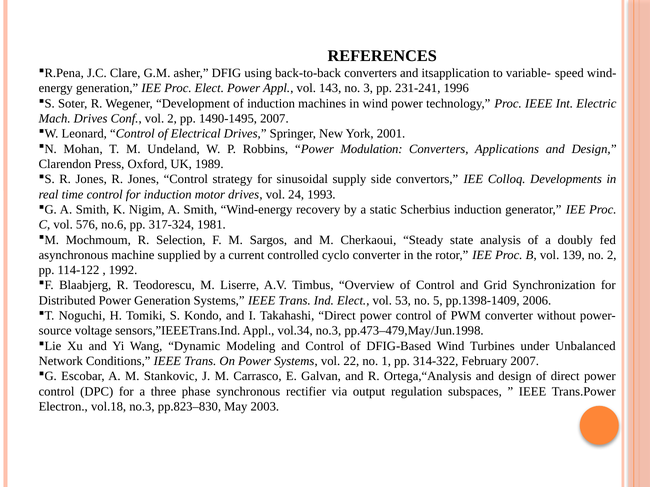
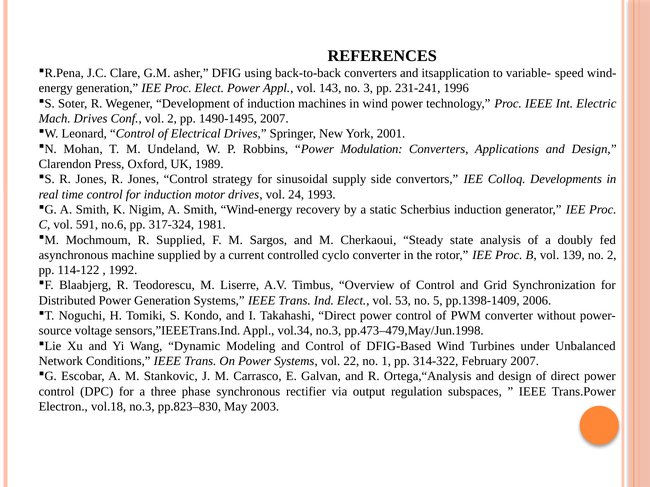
576: 576 -> 591 (87, 225)
R Selection: Selection -> Supplied (181, 240)
